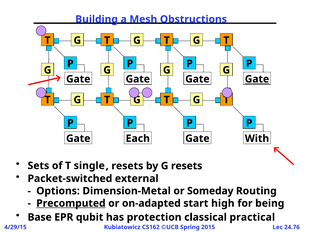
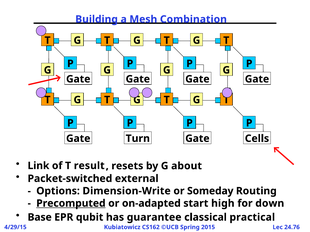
Obstructions: Obstructions -> Combination (193, 19)
Gate underline: present -> none (257, 79)
Each: Each -> Turn (138, 139)
With: With -> Cells (257, 139)
Sets: Sets -> Link (38, 166)
single: single -> result (89, 166)
G resets: resets -> about (187, 166)
Dimension-Metal: Dimension-Metal -> Dimension-Write (127, 191)
being: being -> down (270, 204)
protection: protection -> guarantee (154, 218)
